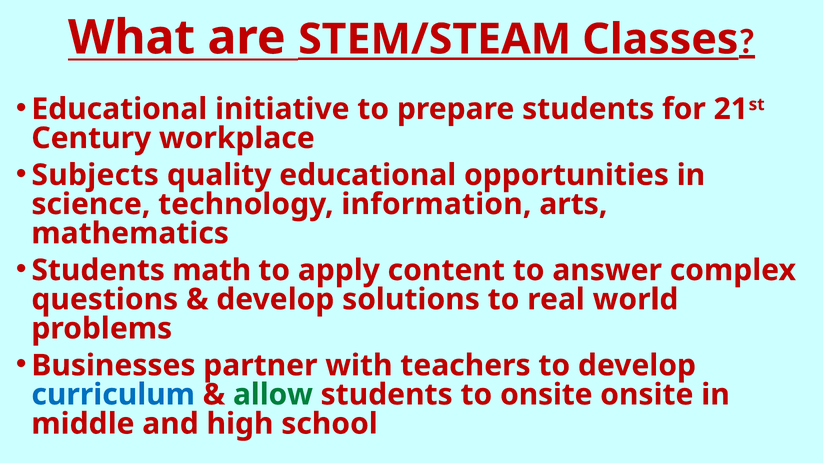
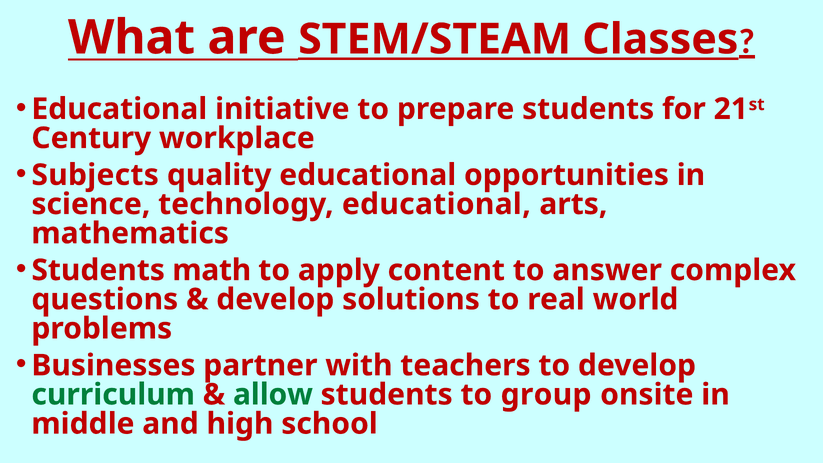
technology information: information -> educational (436, 204)
curriculum colour: blue -> green (113, 395)
to onsite: onsite -> group (546, 395)
